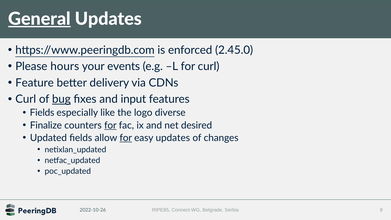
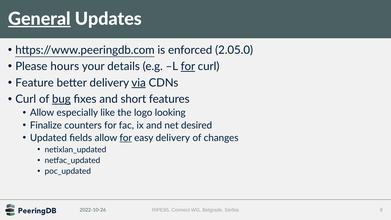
2.45.0: 2.45.0 -> 2.05.0 (234, 50)
events: events -> details (124, 66)
for underline: none -> present (188, 66)
via underline: none -> present (139, 83)
input: input -> short (133, 99)
Fields: Fields -> Allow (42, 113)
diverse: diverse -> looking (170, 113)
for underline: present -> none (110, 125)
easy updates: updates -> delivery (173, 138)
